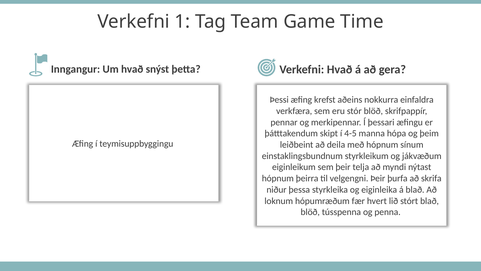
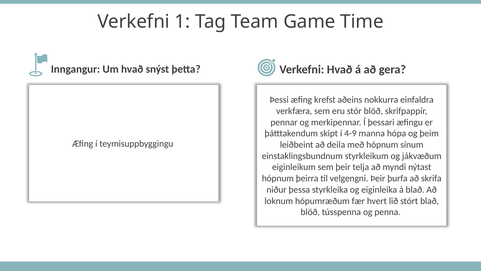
4-5: 4-5 -> 4-9 (350, 133)
